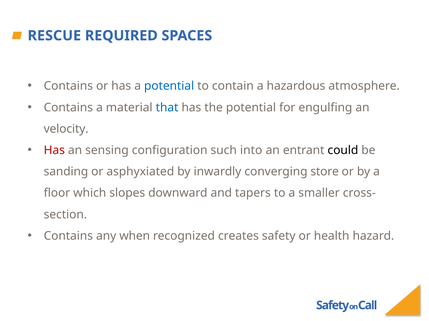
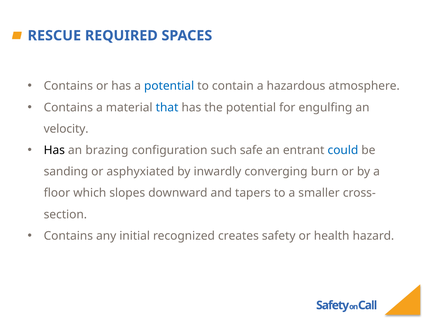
Has colour: red -> black (54, 151)
sensing: sensing -> brazing (107, 151)
into: into -> safe (251, 151)
could colour: black -> blue (343, 151)
store: store -> burn (325, 172)
when: when -> initial (135, 236)
